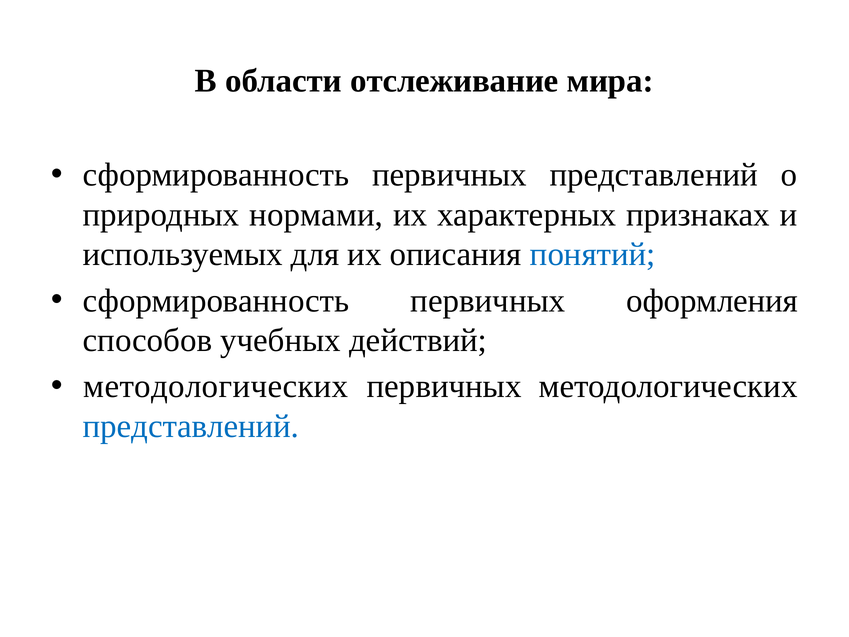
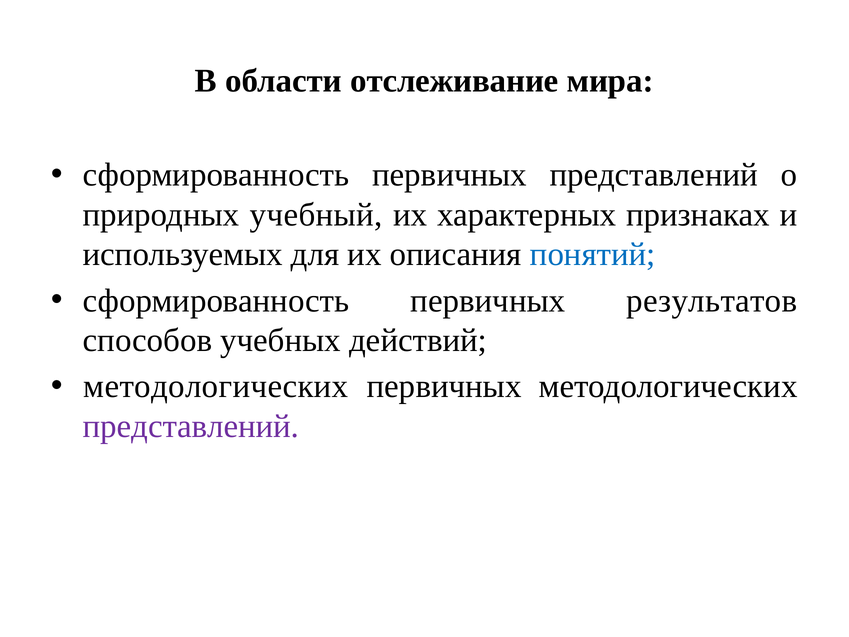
нормами: нормами -> учебный (316, 215)
оформления: оформления -> результатов (712, 300)
представлений colour: blue -> purple (191, 426)
